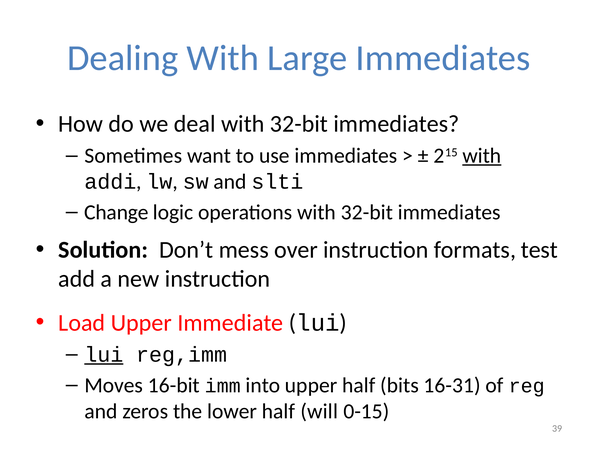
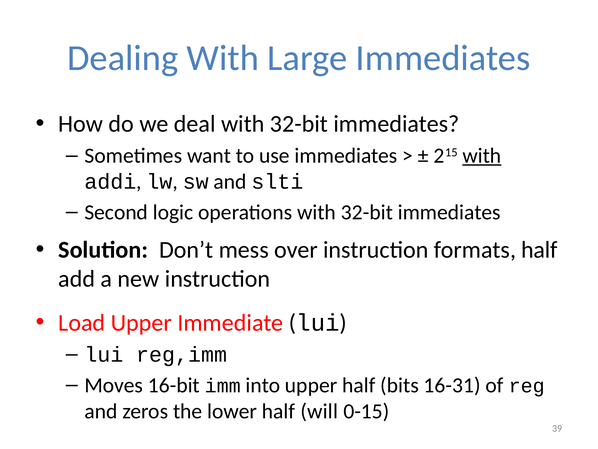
Change: Change -> Second (116, 212)
formats test: test -> half (539, 250)
lui underline: present -> none (104, 354)
